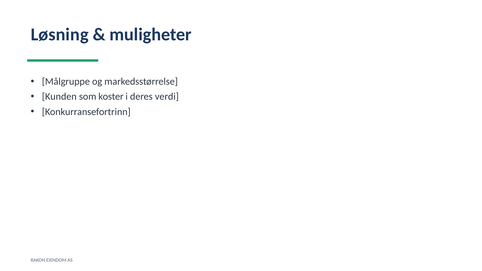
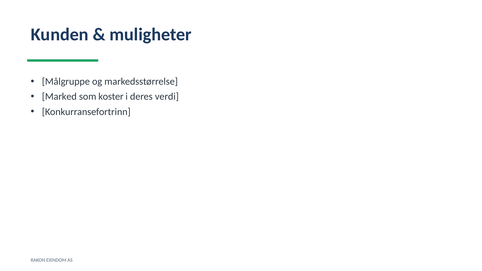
Løsning: Løsning -> Kunden (60, 34)
Kunden: Kunden -> Marked (59, 97)
